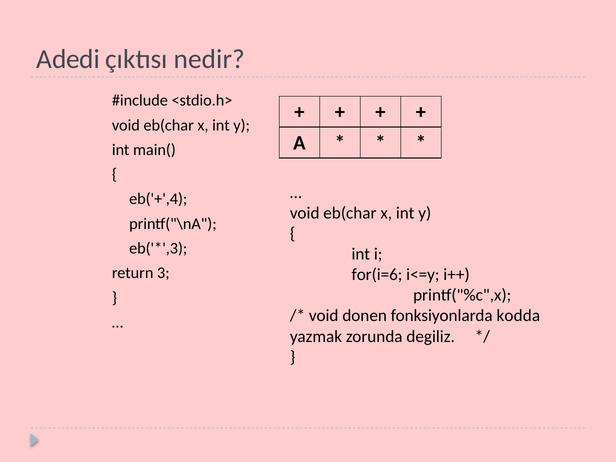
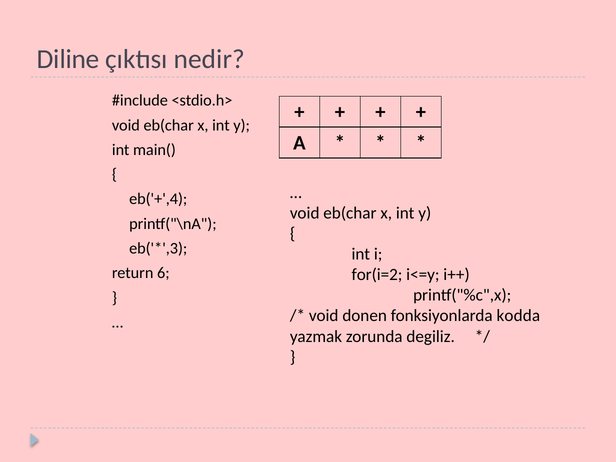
Adedi: Adedi -> Diline (68, 59)
3: 3 -> 6 (163, 273)
for(i=6: for(i=6 -> for(i=2 (377, 275)
